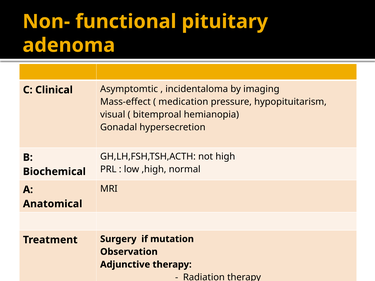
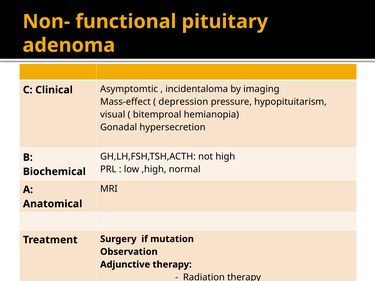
medication: medication -> depression (183, 102)
